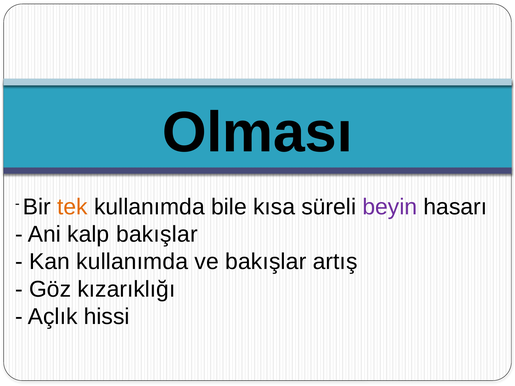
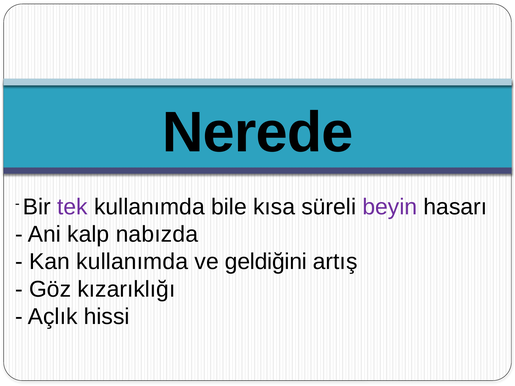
Olması: Olması -> Nerede (258, 133)
tek colour: orange -> purple (72, 207)
kalp bakışlar: bakışlar -> nabızda (157, 234)
ve bakışlar: bakışlar -> geldiğini (266, 262)
